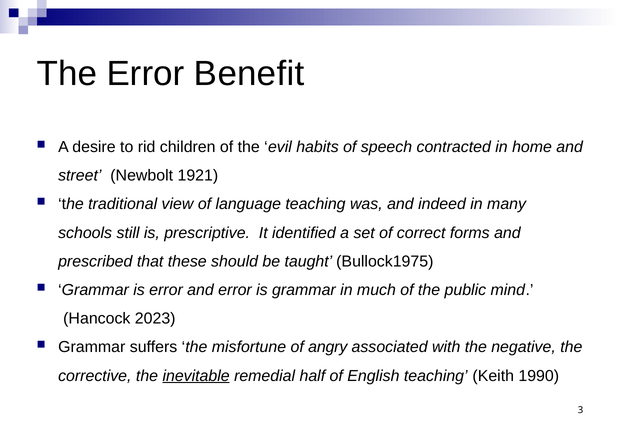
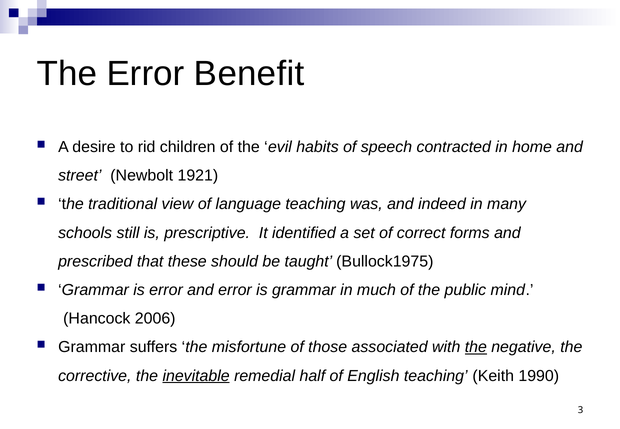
2023: 2023 -> 2006 (155, 319)
angry: angry -> those (328, 347)
the underline: none -> present (476, 347)
